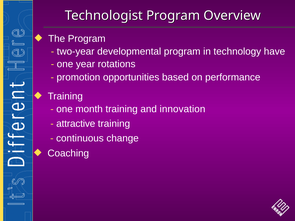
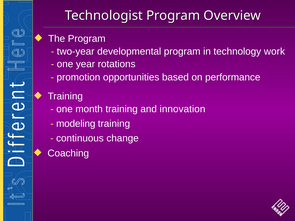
have: have -> work (274, 52)
attractive: attractive -> modeling (76, 124)
